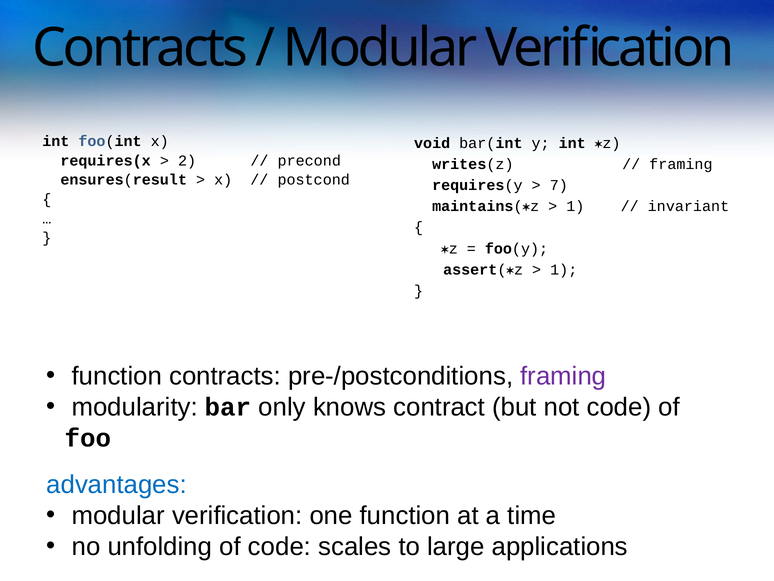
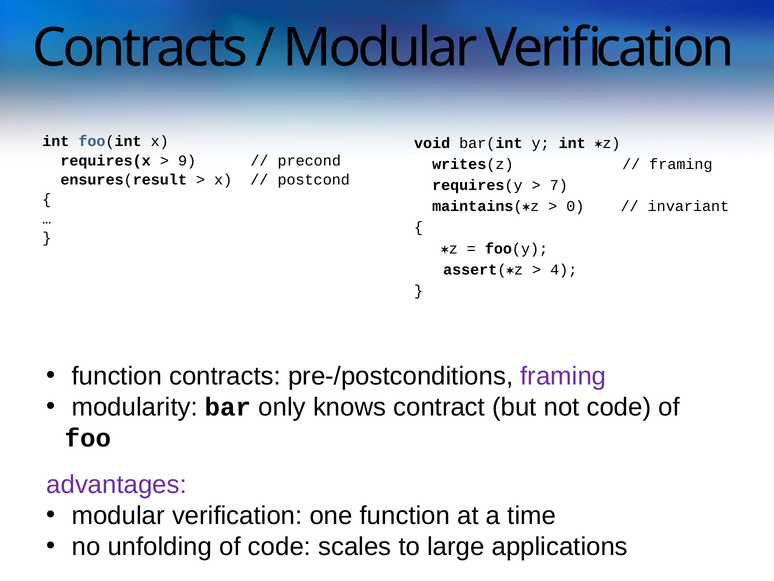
2: 2 -> 9 (187, 160)
1: 1 -> 0 (575, 206)
1: 1 -> 4 (564, 269)
advantages colour: blue -> purple (117, 484)
